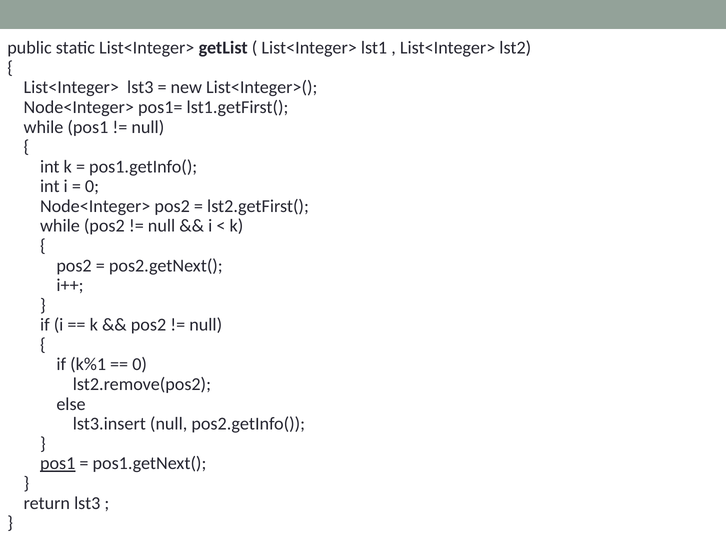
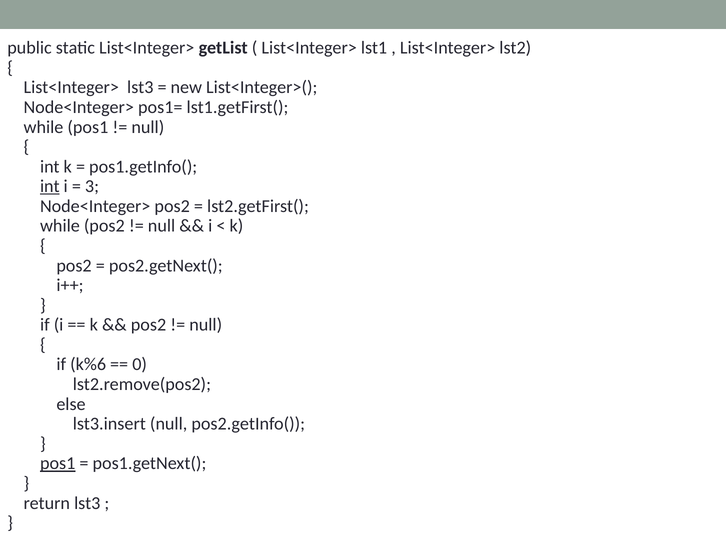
int underline: none -> present (50, 187)
0: 0 -> 3 (92, 187)
k%1: k%1 -> k%6 (88, 365)
